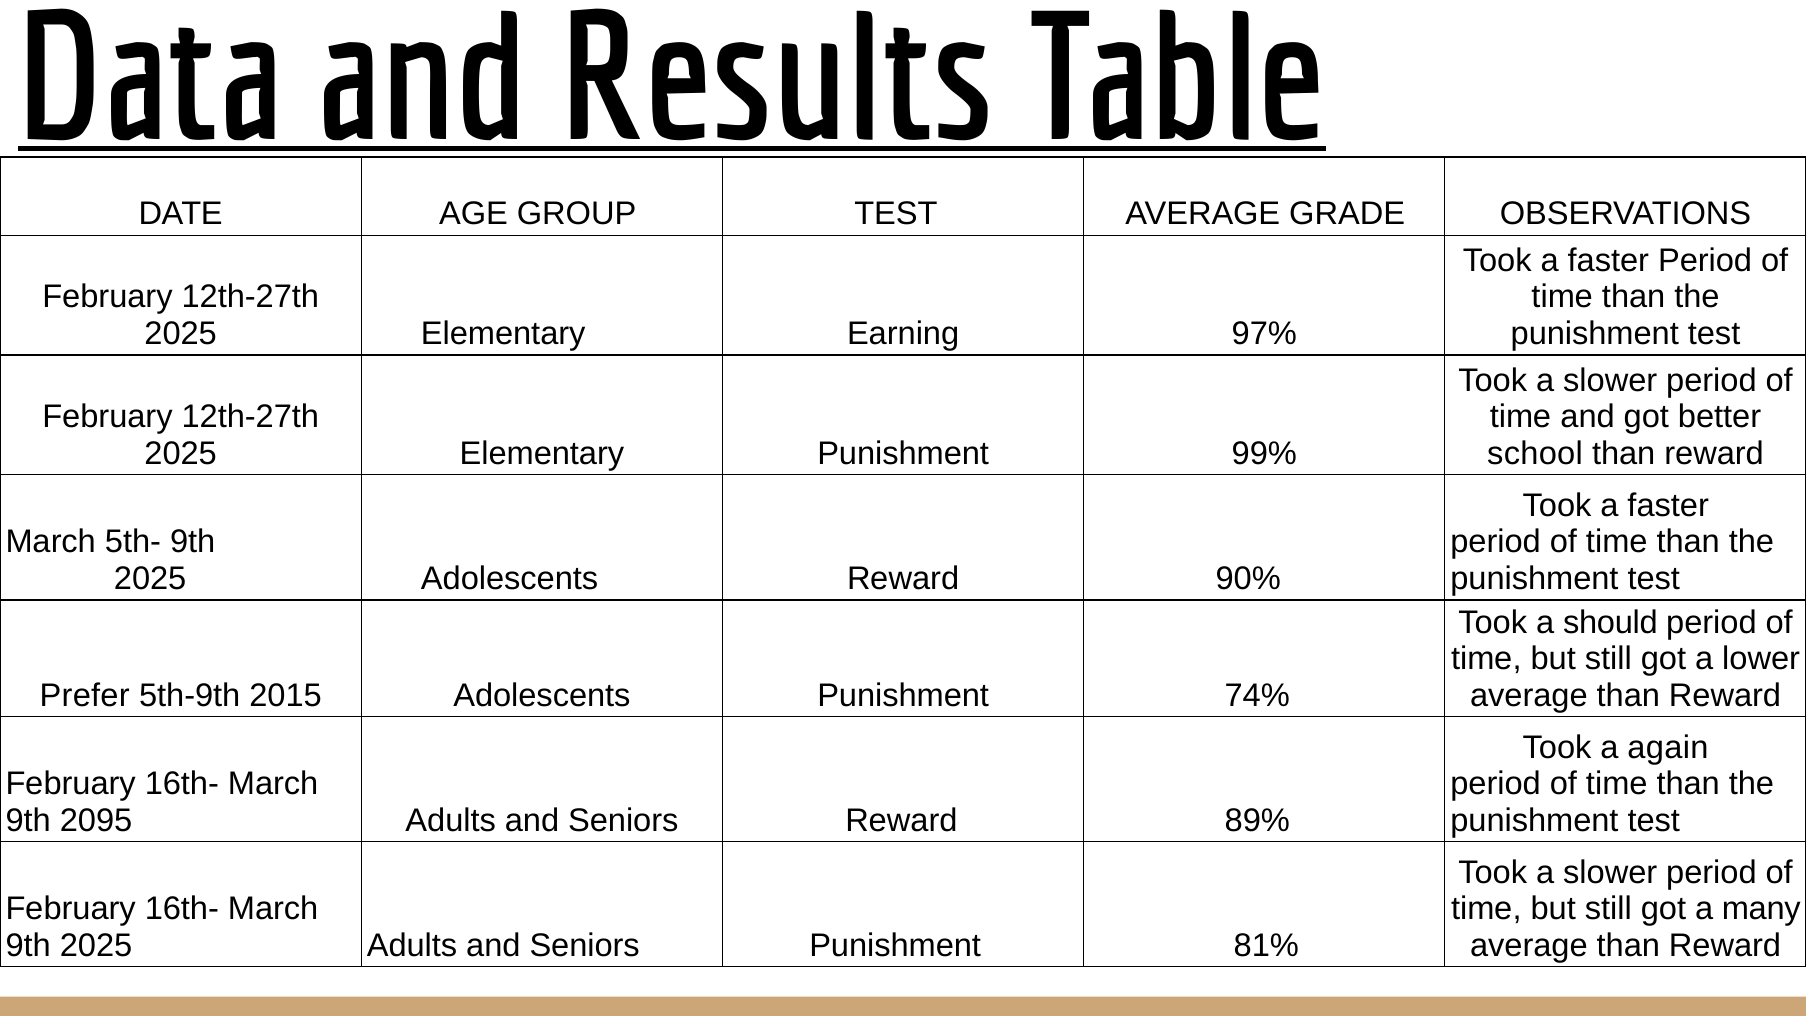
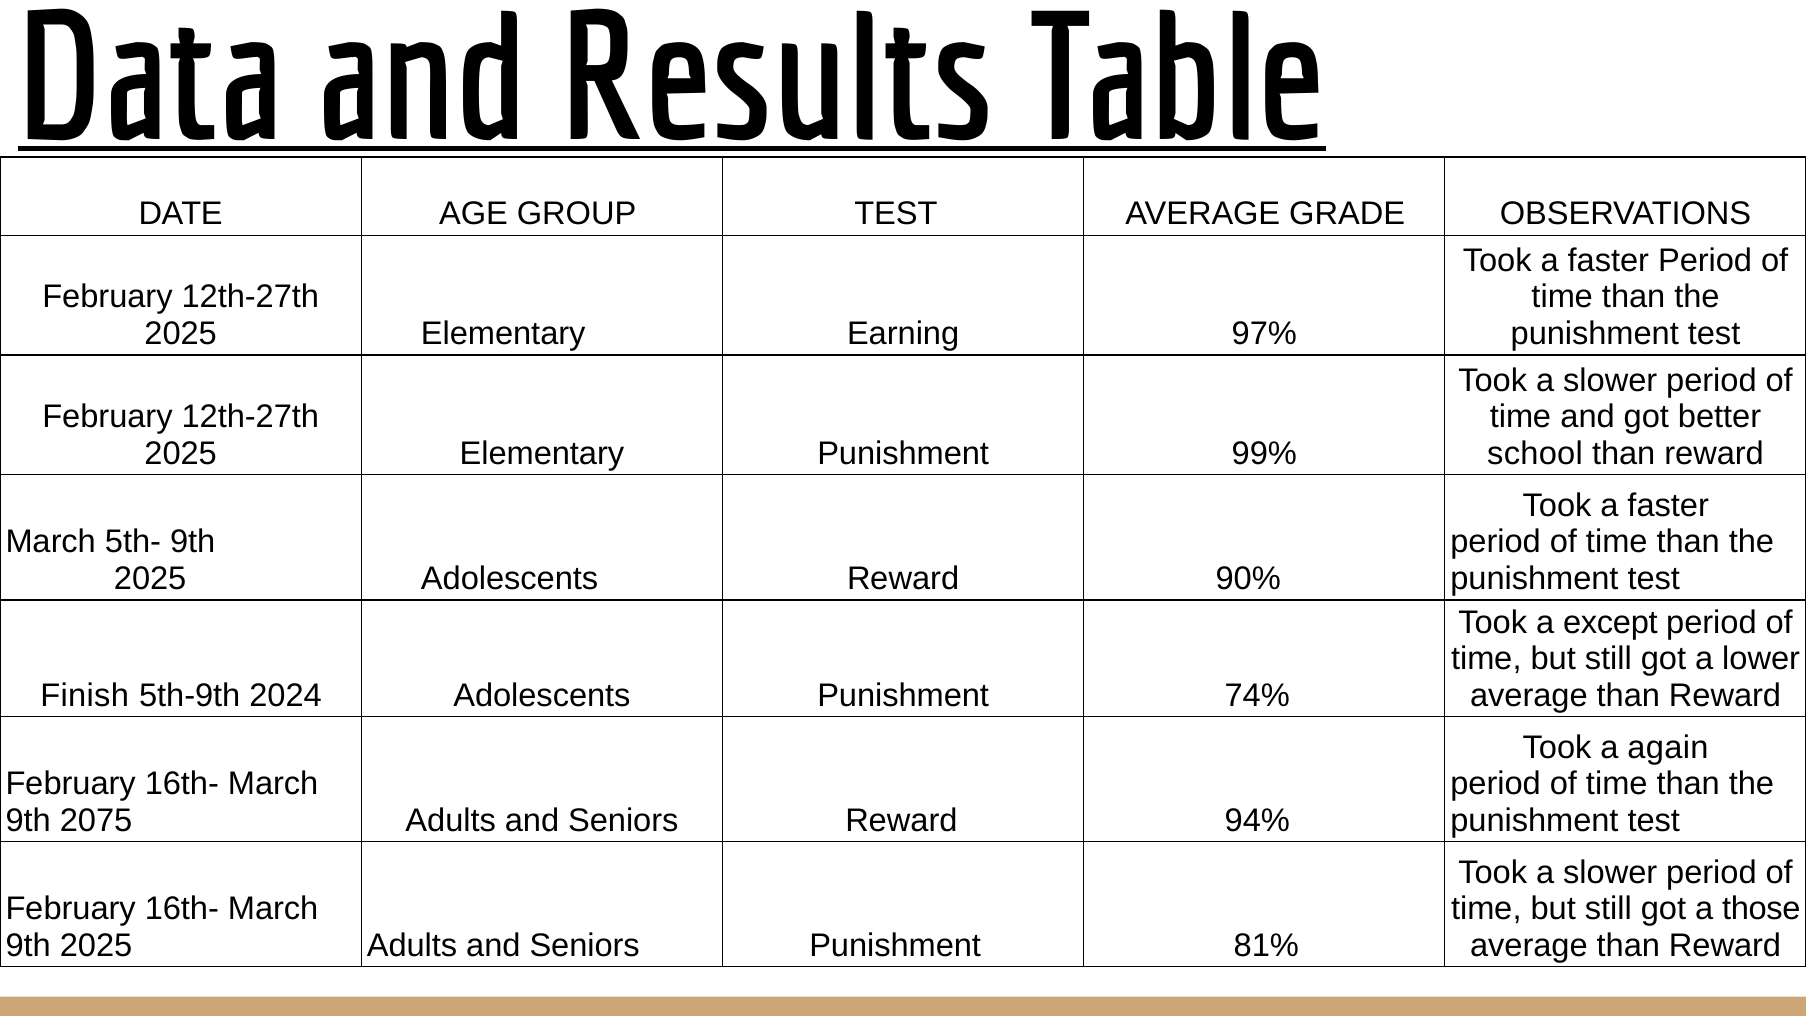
should: should -> except (1610, 622)
Prefer: Prefer -> Finish (85, 695)
2015: 2015 -> 2024 (286, 695)
2095: 2095 -> 2075 (96, 820)
89%: 89% -> 94% (1257, 820)
many: many -> those (1761, 909)
